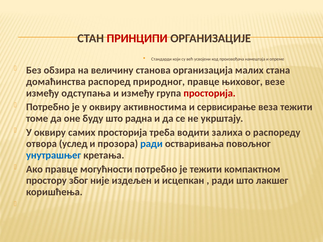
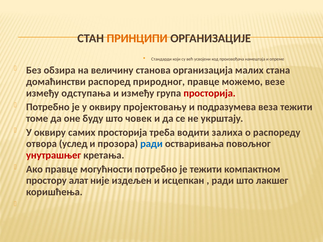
ПРИНЦИПИ colour: red -> orange (137, 39)
домаћинства: домаћинства -> домаћинстви (56, 82)
њиховог: њиховог -> можемо (242, 82)
активностима: активностима -> пројектовању (155, 107)
сервисирање: сервисирање -> подразумева (226, 107)
радна: радна -> човек (139, 119)
унутрашњег colour: blue -> red (54, 155)
због: због -> алат (79, 181)
